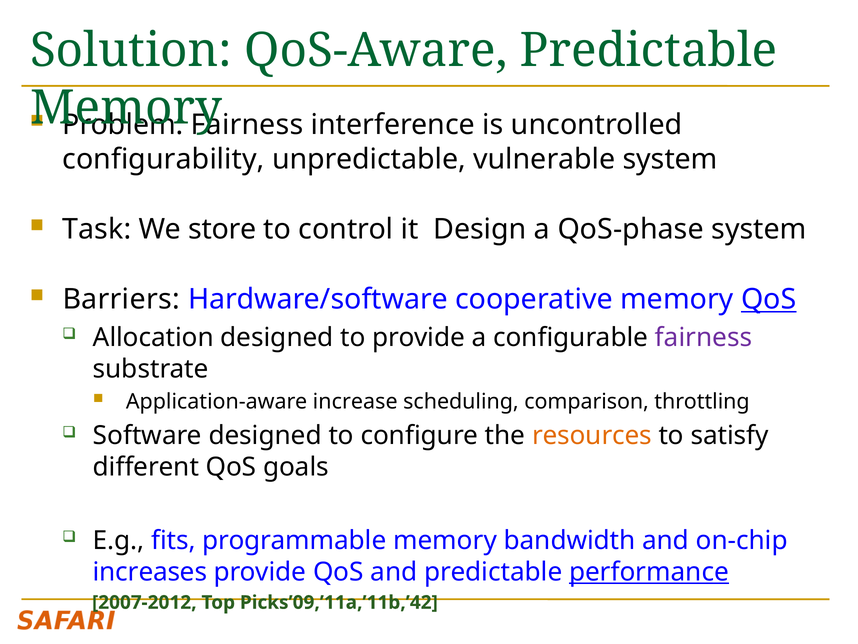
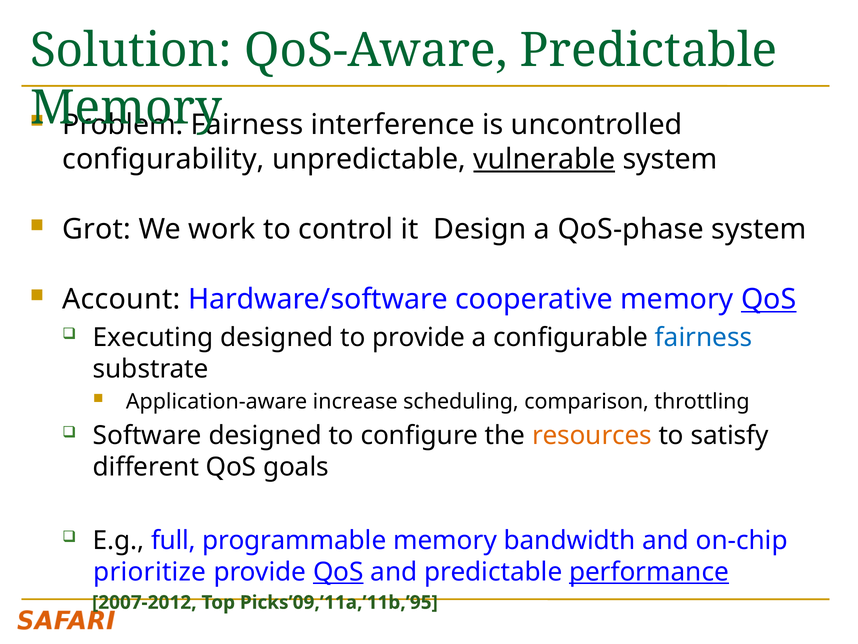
vulnerable underline: none -> present (544, 159)
Task: Task -> Grot (97, 229)
store: store -> work (222, 229)
Barriers: Barriers -> Account (121, 299)
Allocation: Allocation -> Executing (153, 337)
fairness colour: purple -> blue (703, 337)
fits: fits -> full (174, 540)
increases: increases -> prioritize (150, 572)
QoS underline: none -> present (338, 572)
Picks’09,’11a,’11b,’42: Picks’09,’11a,’11b,’42 -> Picks’09,’11a,’11b,’95 (339, 602)
